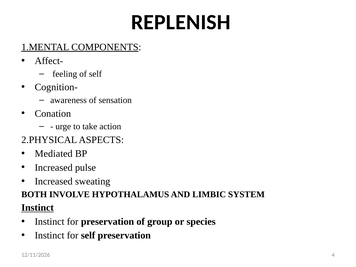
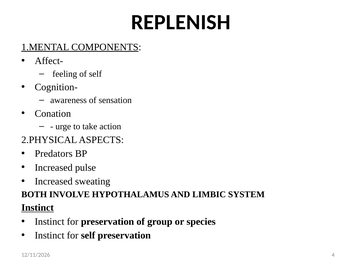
Mediated: Mediated -> Predators (54, 154)
